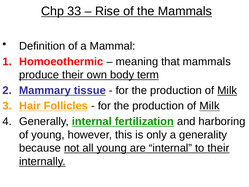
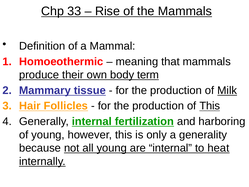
Milk: Milk -> This (210, 106)
to their: their -> heat (218, 148)
